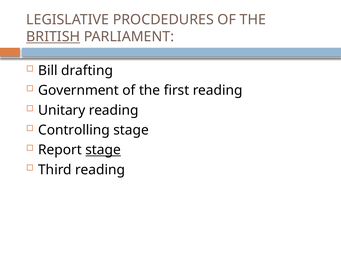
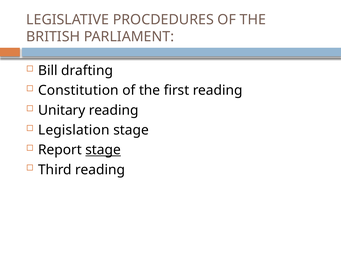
BRITISH underline: present -> none (53, 37)
Government: Government -> Constitution (78, 90)
Controlling: Controlling -> Legislation (74, 130)
